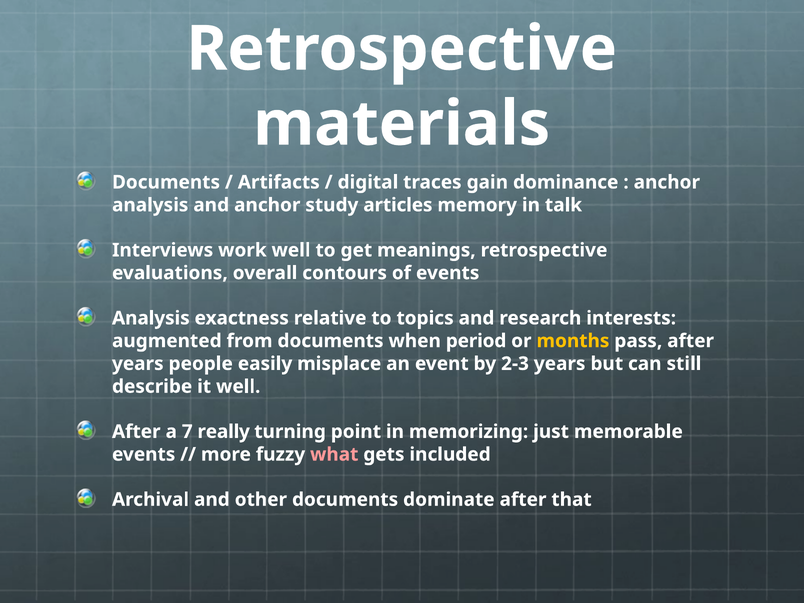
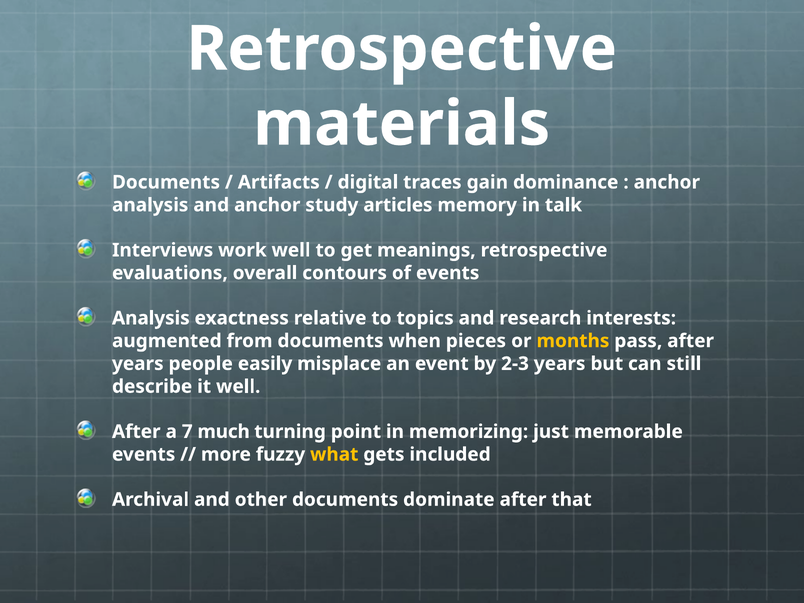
period: period -> pieces (476, 341)
really: really -> much (224, 432)
what colour: pink -> yellow (334, 454)
